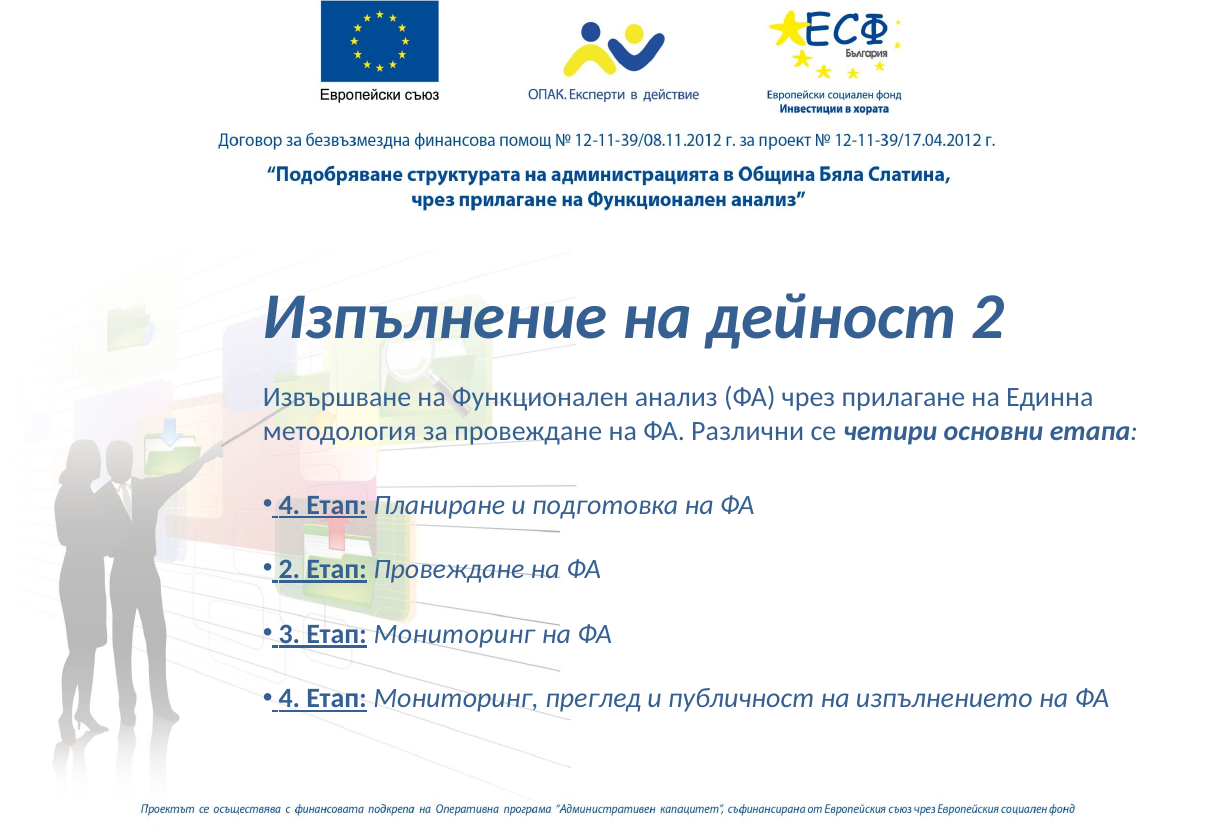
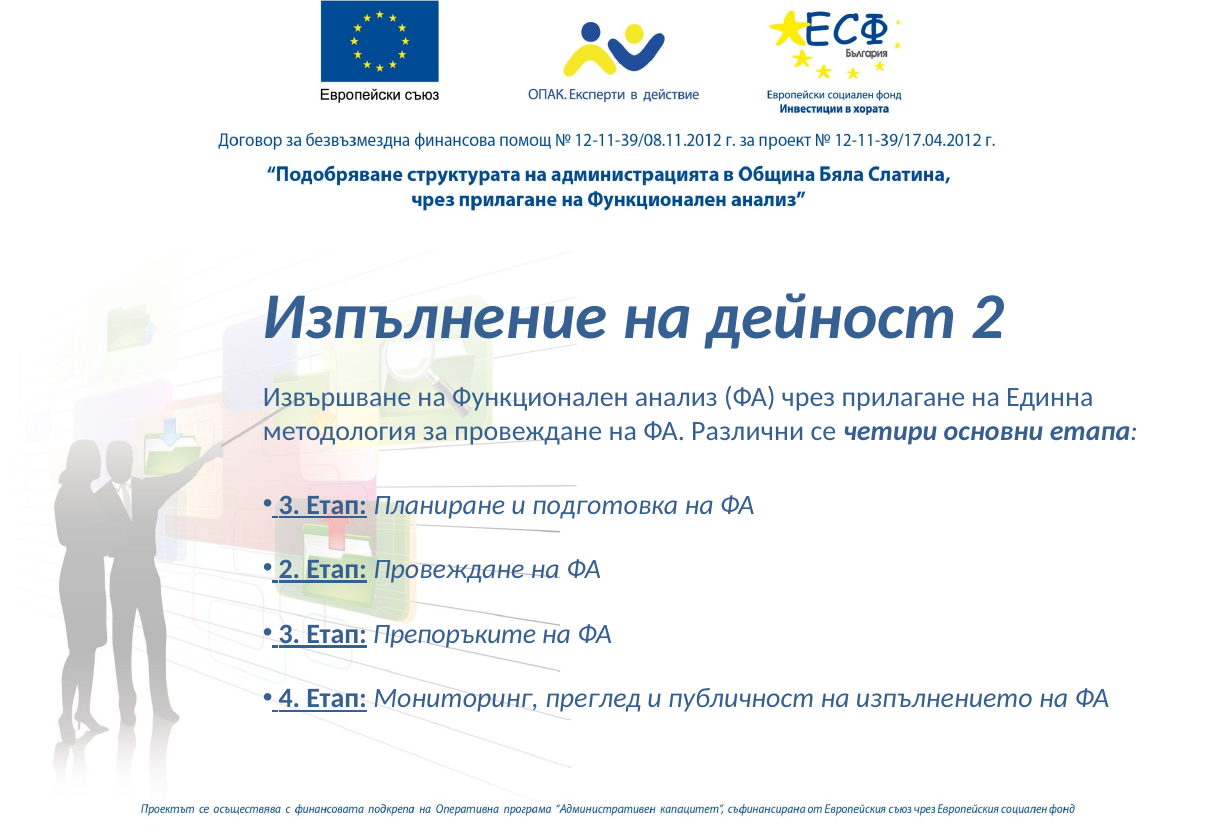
4: 4 -> 3 (289, 505)
3 Етап Мониторинг: Мониторинг -> Препоръките (455, 634)
